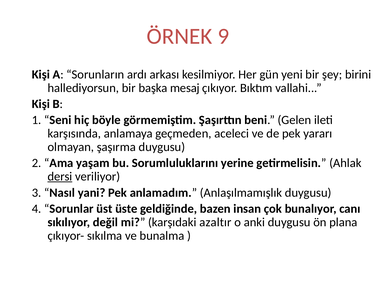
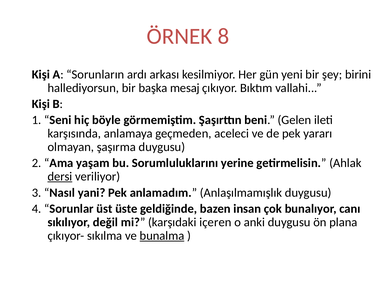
9: 9 -> 8 (223, 36)
azaltır: azaltır -> içeren (215, 222)
bunalma underline: none -> present (162, 236)
